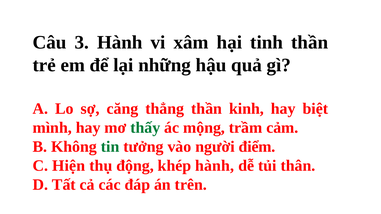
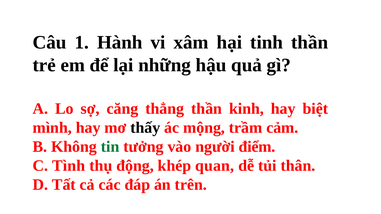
3: 3 -> 1 (82, 42)
thấy colour: green -> black (145, 128)
Hiện: Hiện -> Tình (69, 166)
khép hành: hành -> quan (215, 166)
